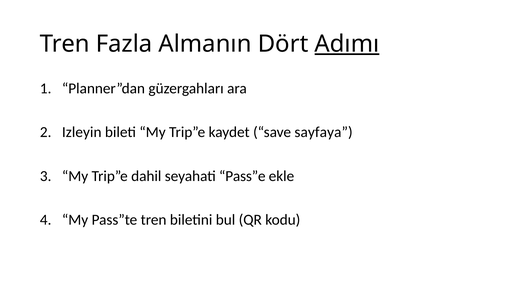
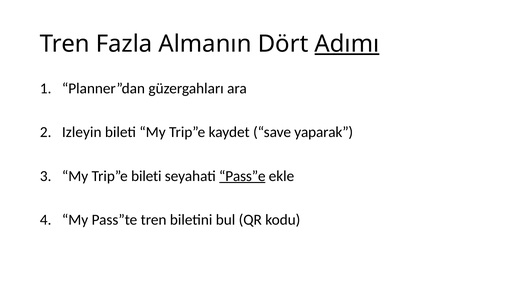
sayfaya: sayfaya -> yaparak (324, 132)
Trip”e dahil: dahil -> bileti (146, 176)
Pass”e underline: none -> present (242, 176)
